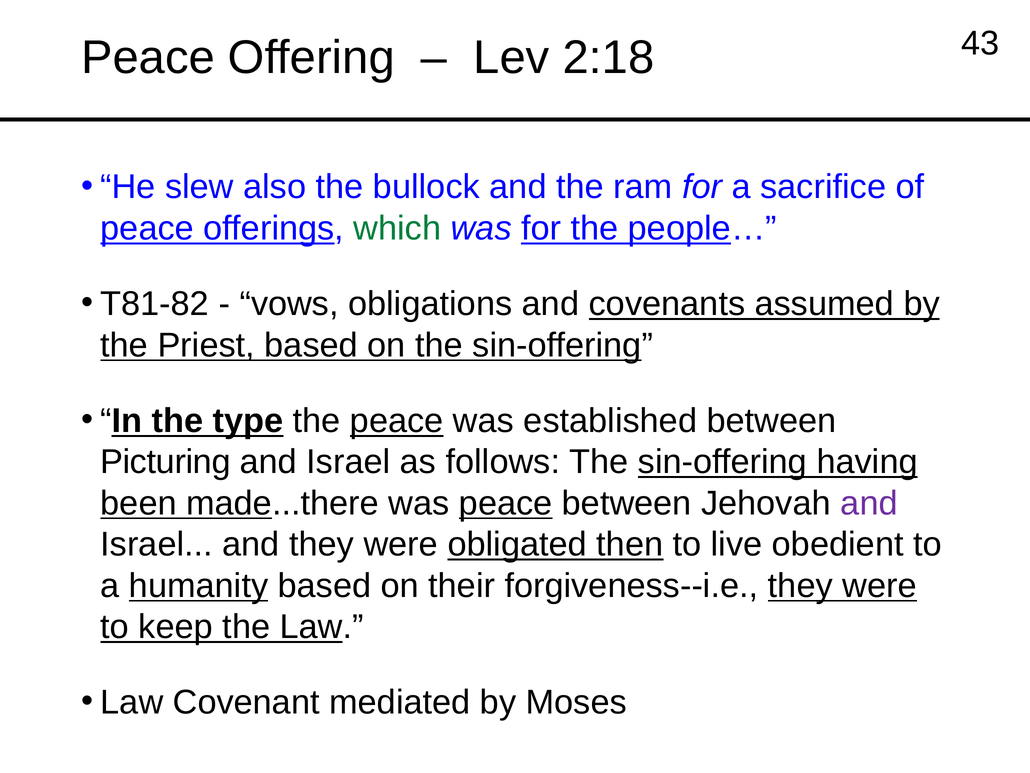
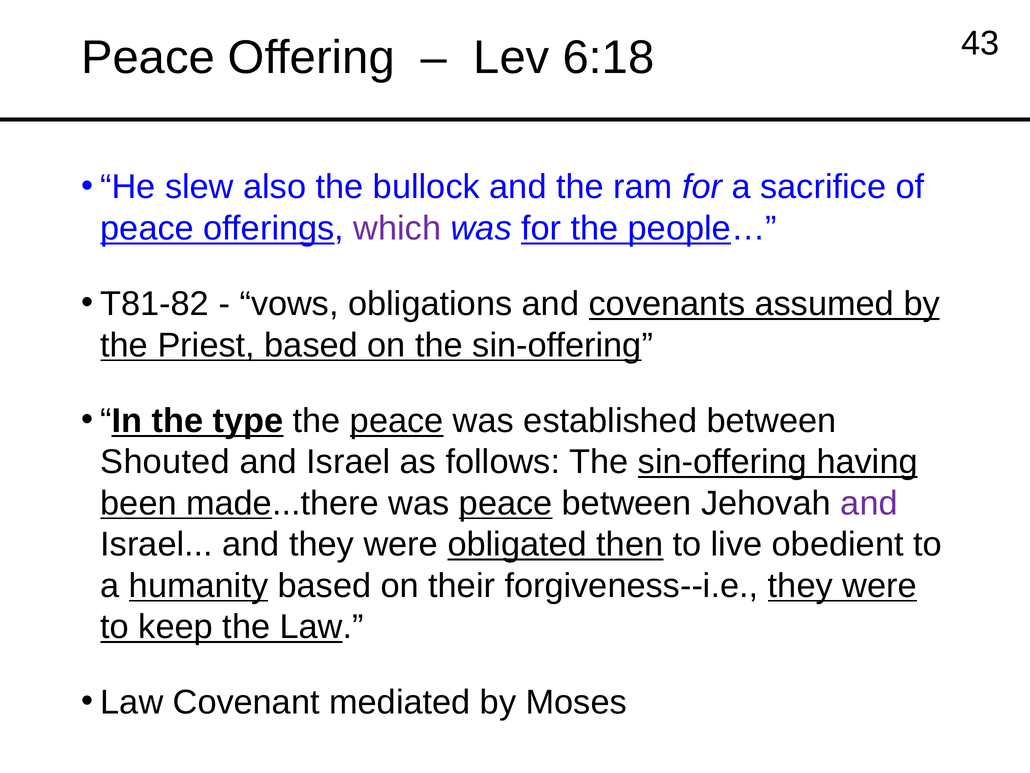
2:18: 2:18 -> 6:18 (609, 58)
which colour: green -> purple (397, 228)
Picturing: Picturing -> Shouted (165, 462)
